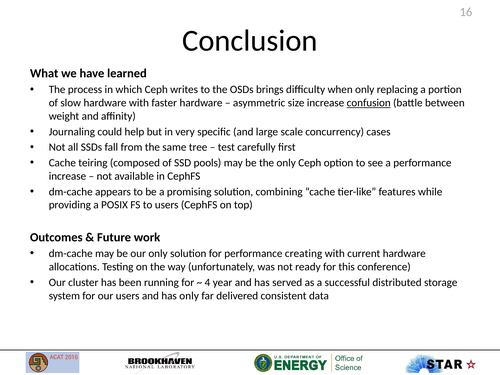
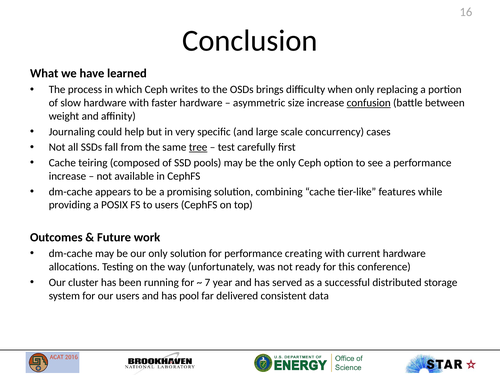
tree underline: none -> present (198, 147)
4: 4 -> 7 (207, 282)
has only: only -> pool (189, 296)
